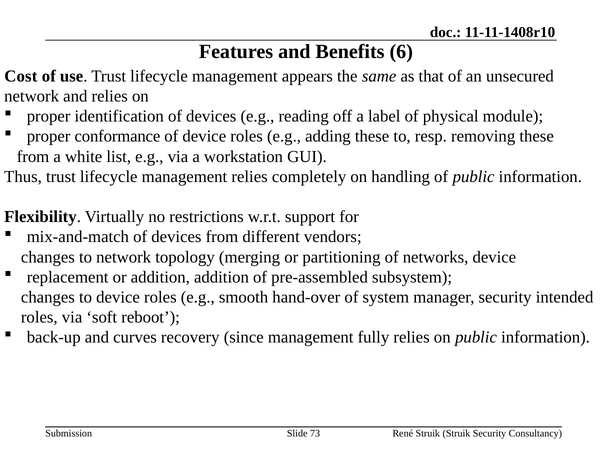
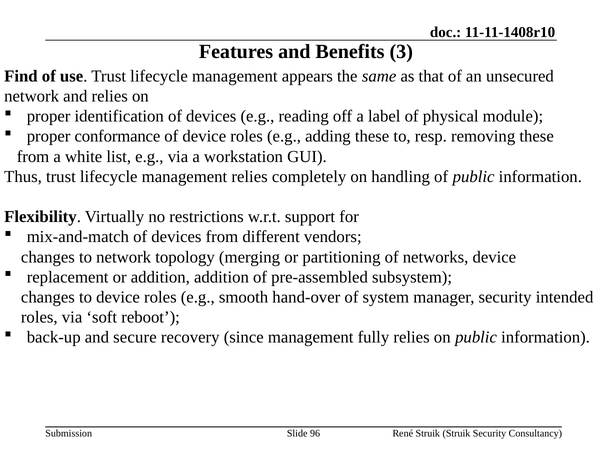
6: 6 -> 3 (401, 52)
Cost: Cost -> Find (21, 76)
curves: curves -> secure (135, 337)
73: 73 -> 96 (315, 433)
